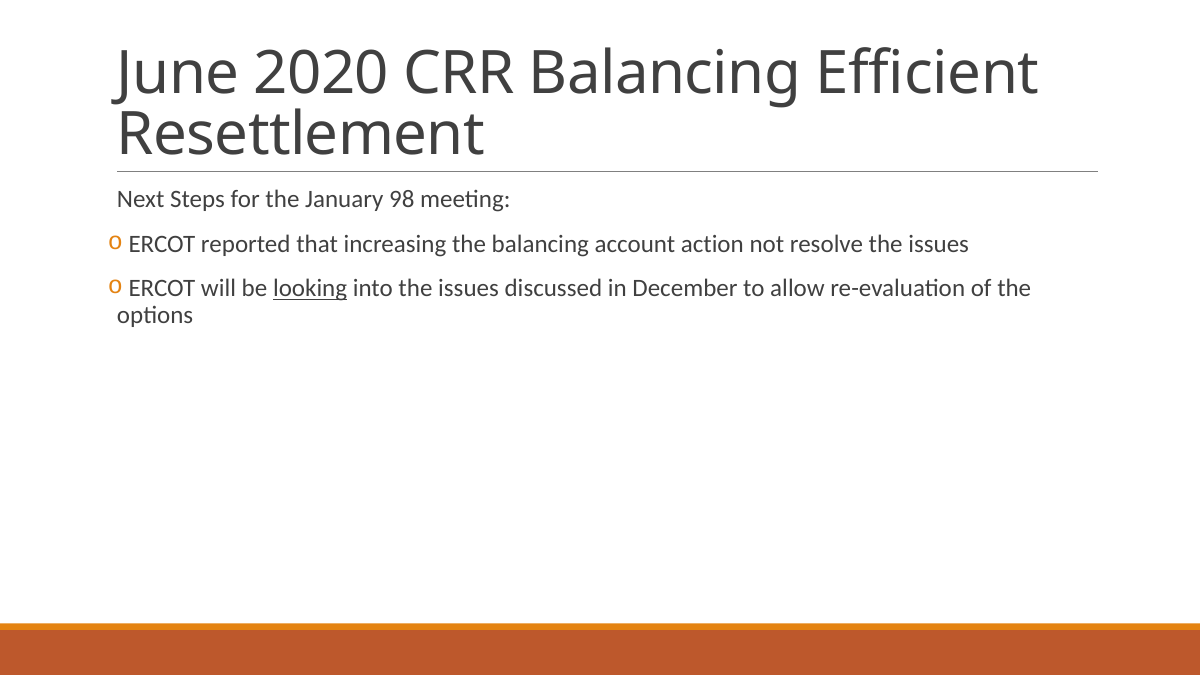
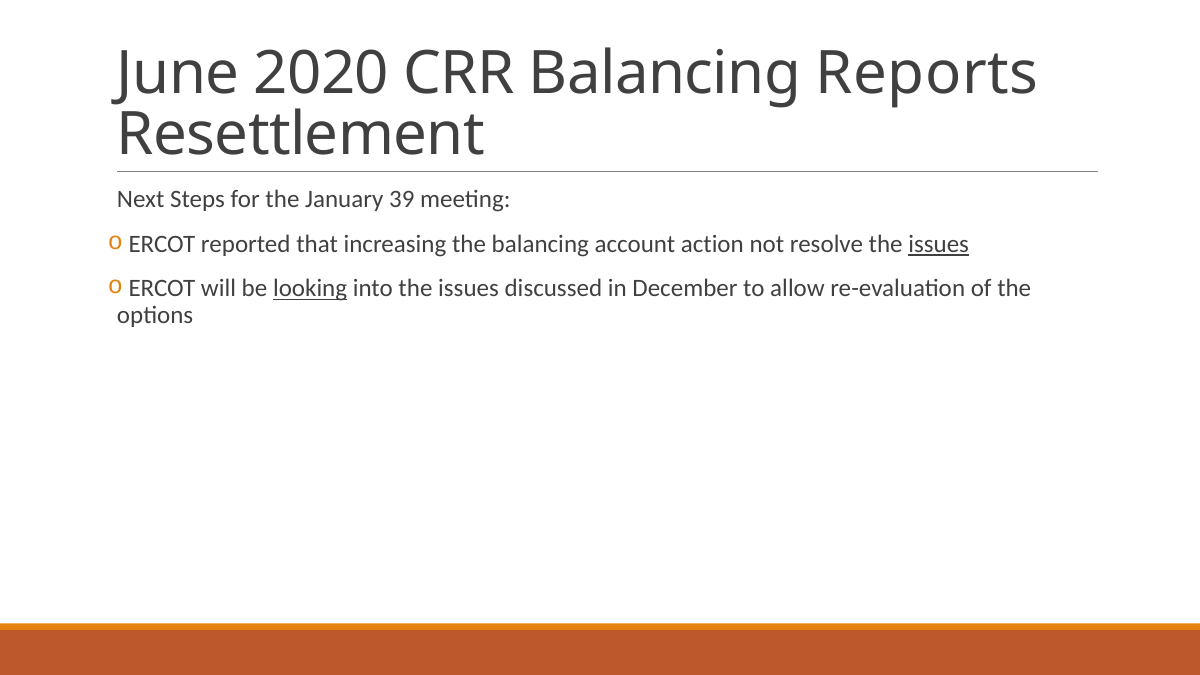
Efficient: Efficient -> Reports (927, 73)
98: 98 -> 39 (402, 200)
issues underline: none -> present (939, 244)
